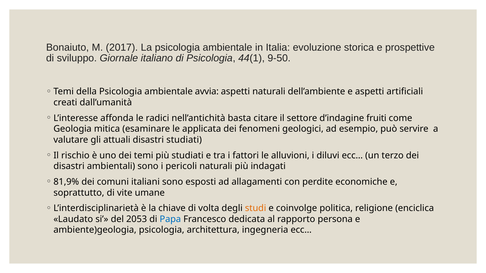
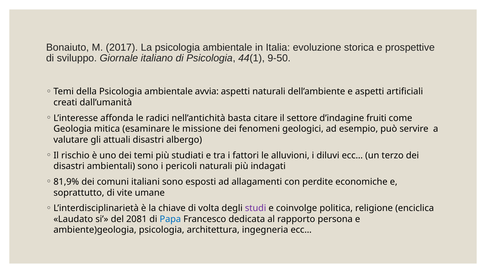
applicata: applicata -> missione (202, 129)
disastri studiati: studiati -> albergo (184, 140)
studi colour: orange -> purple (256, 208)
2053: 2053 -> 2081 (137, 219)
